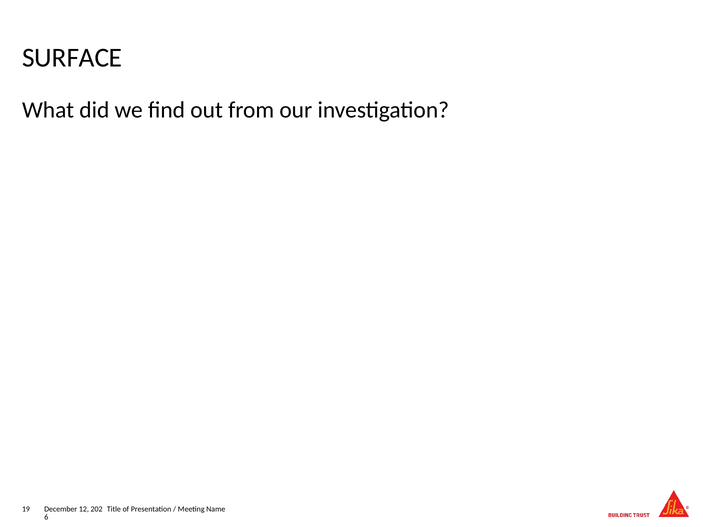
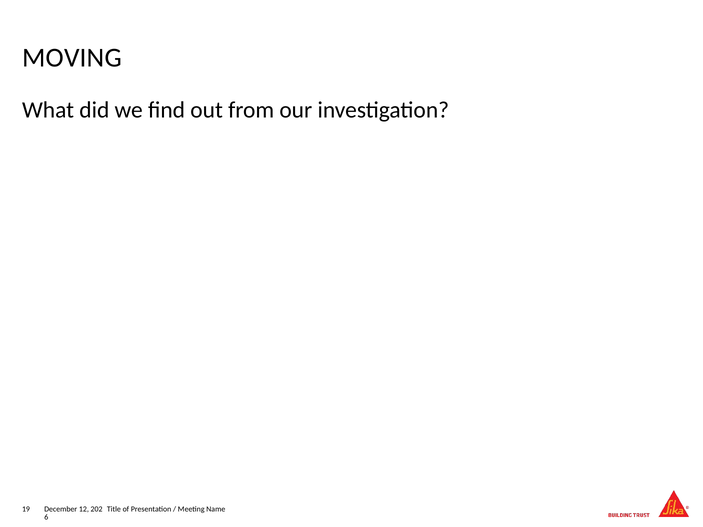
SURFACE: SURFACE -> MOVING (72, 58)
